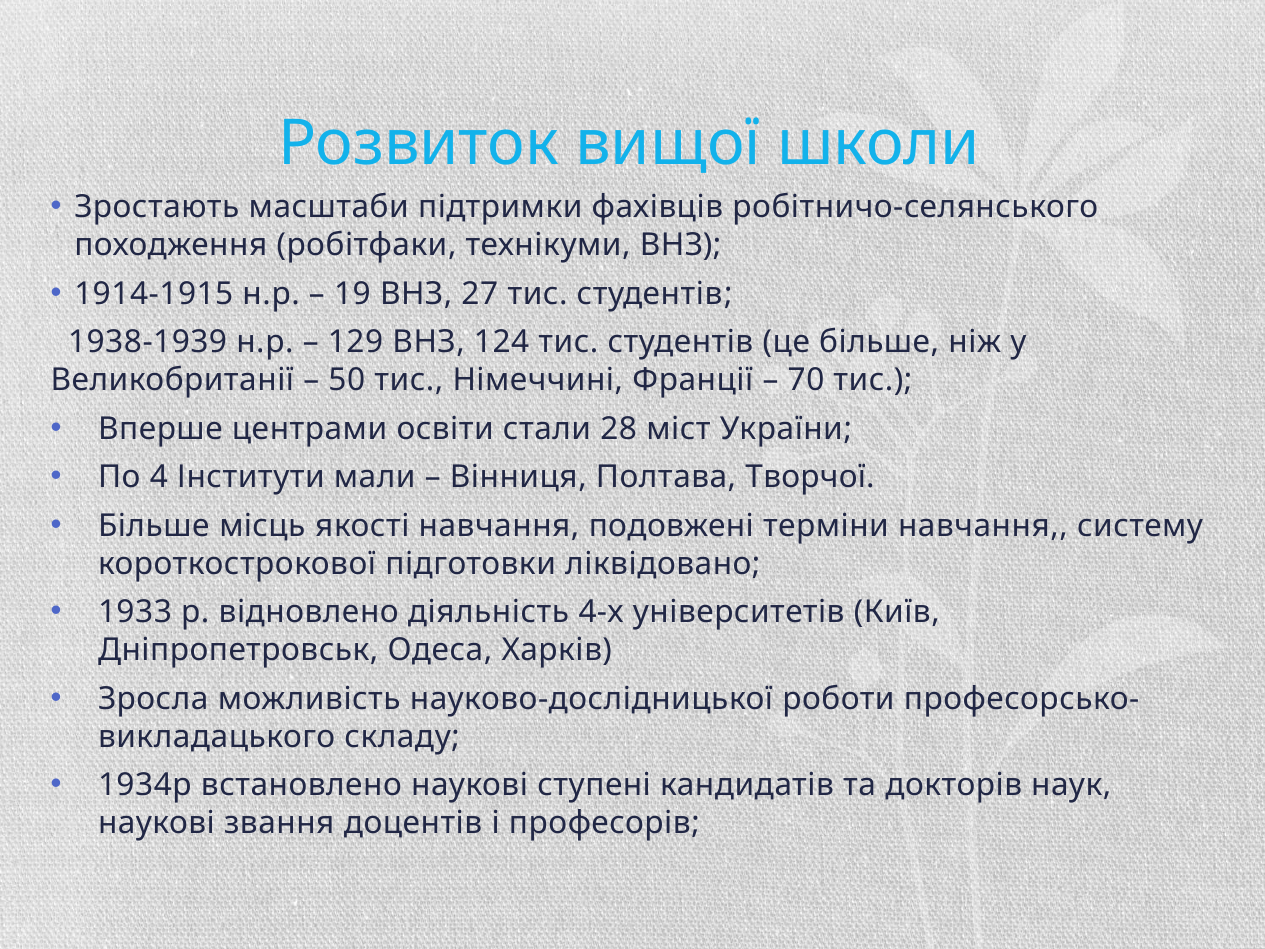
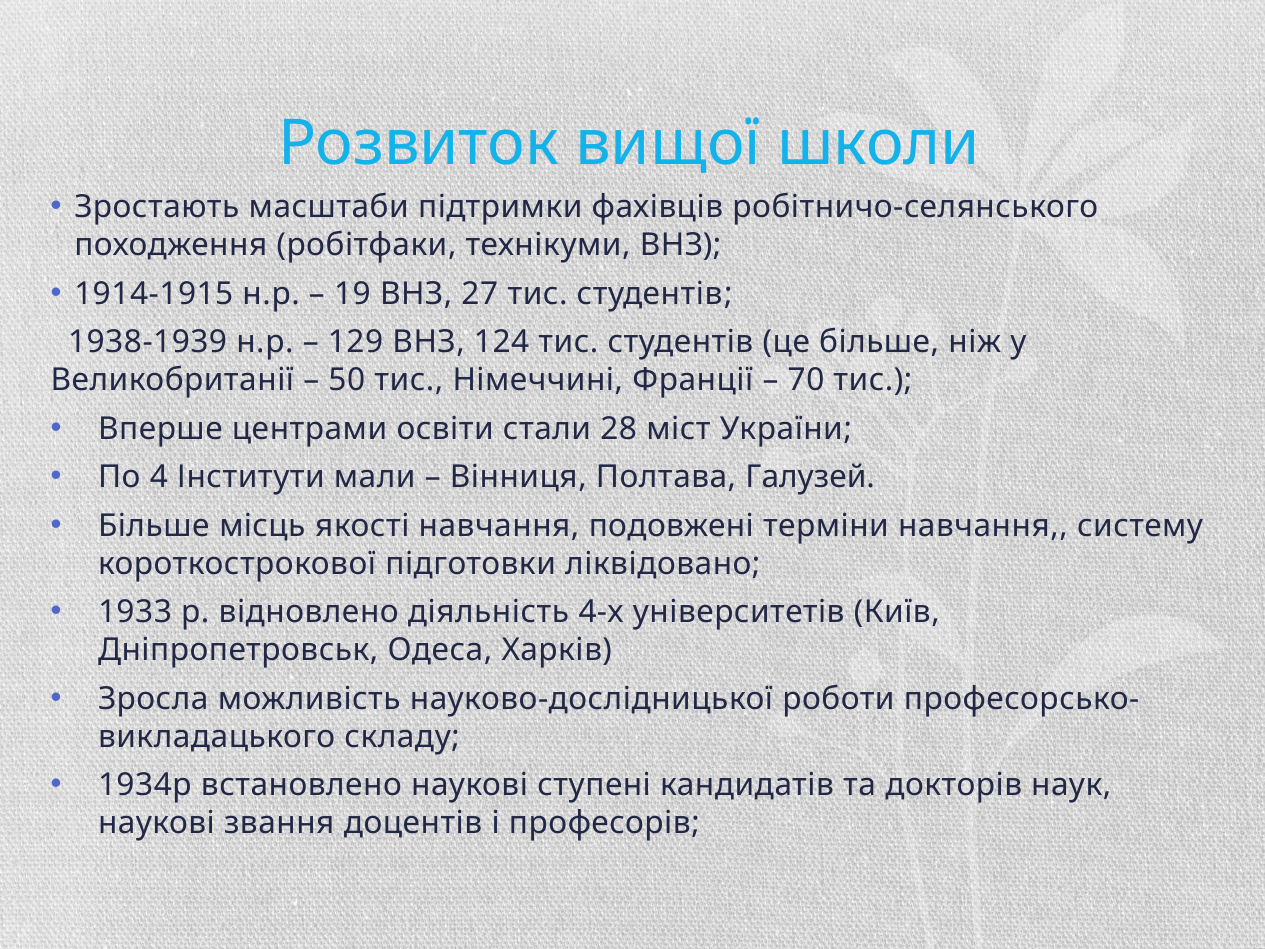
Творчої: Творчої -> Галузей (810, 477)
